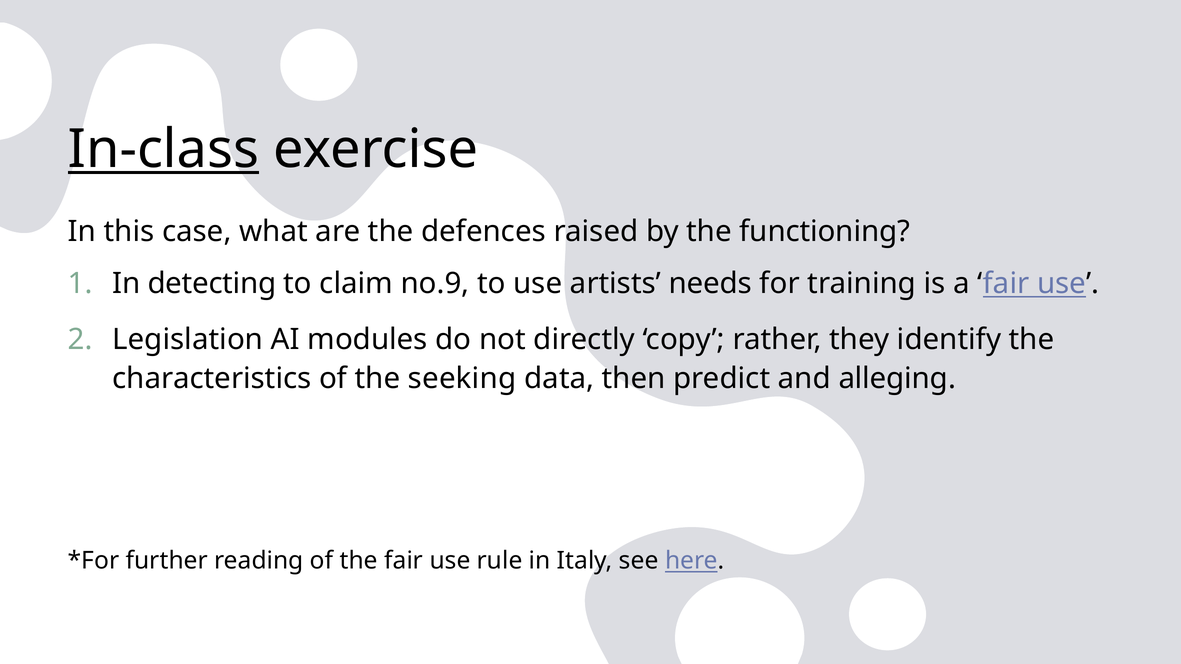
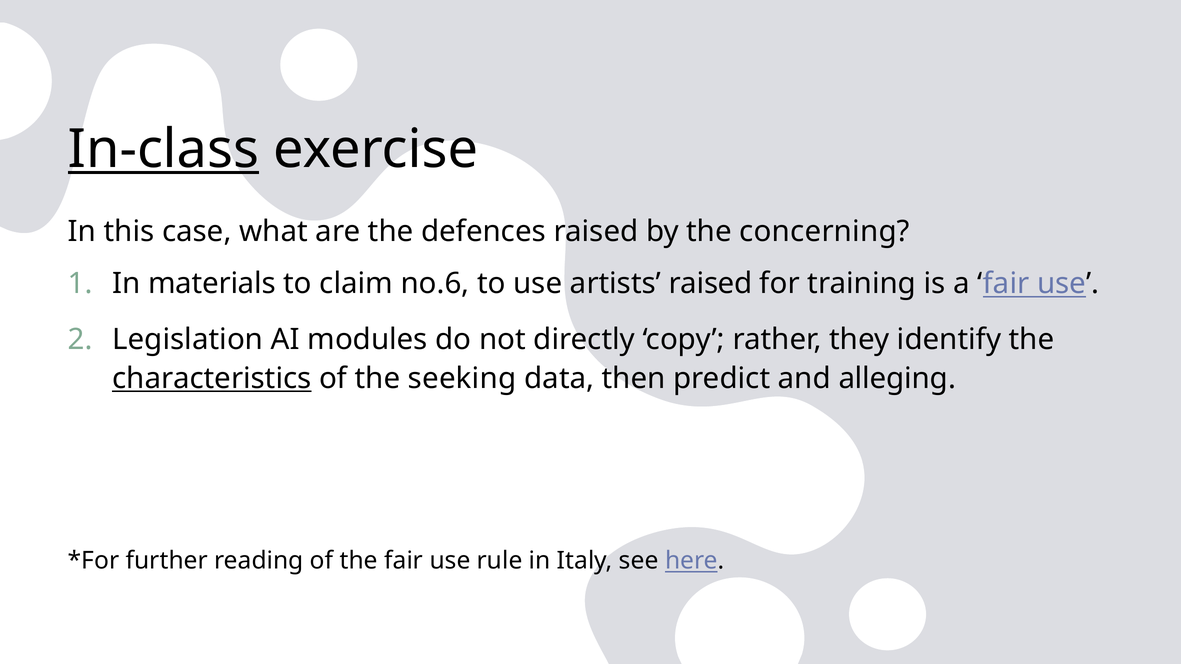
functioning: functioning -> concerning (825, 232)
detecting: detecting -> materials (212, 284)
no.9: no.9 -> no.6 (435, 284)
artists needs: needs -> raised (710, 284)
characteristics underline: none -> present (212, 379)
